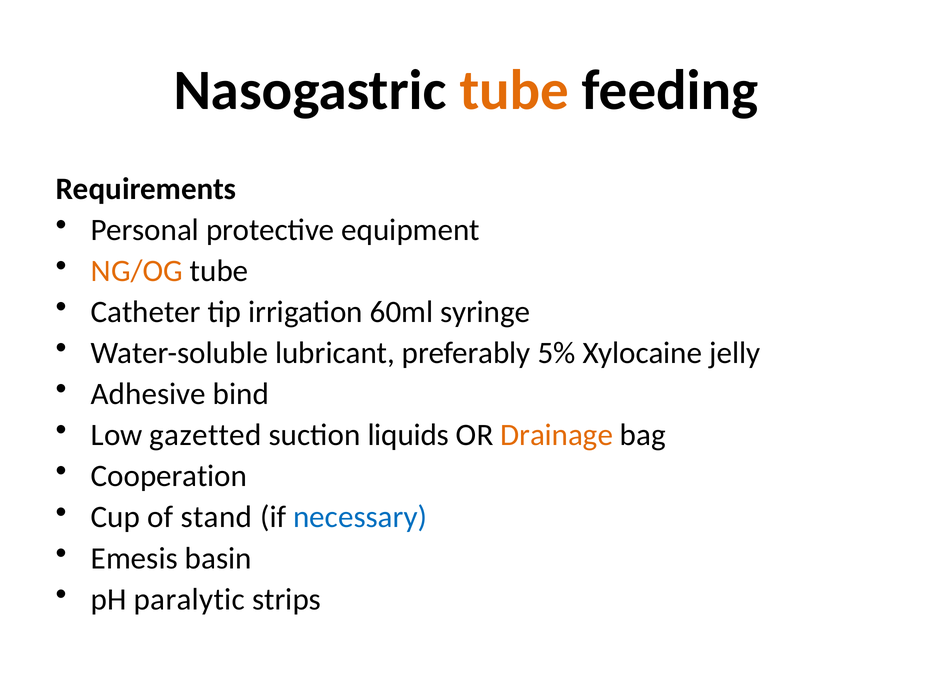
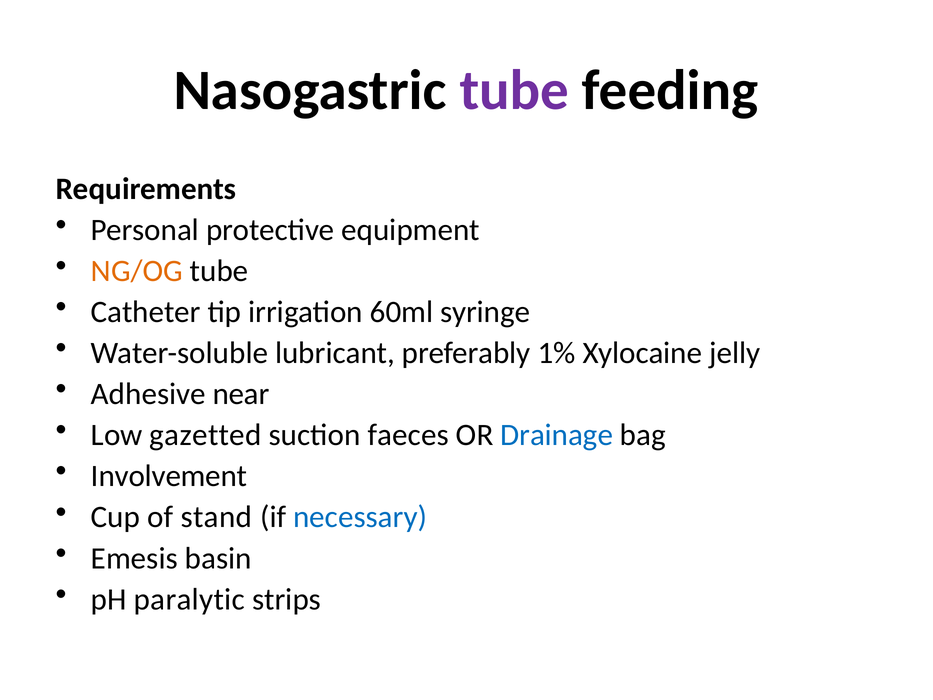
tube colour: orange -> purple (514, 90)
5%: 5% -> 1% (557, 353)
bind: bind -> near (241, 394)
liquids: liquids -> faeces (408, 435)
Drainage colour: orange -> blue (557, 435)
Cooperation: Cooperation -> Involvement (169, 476)
